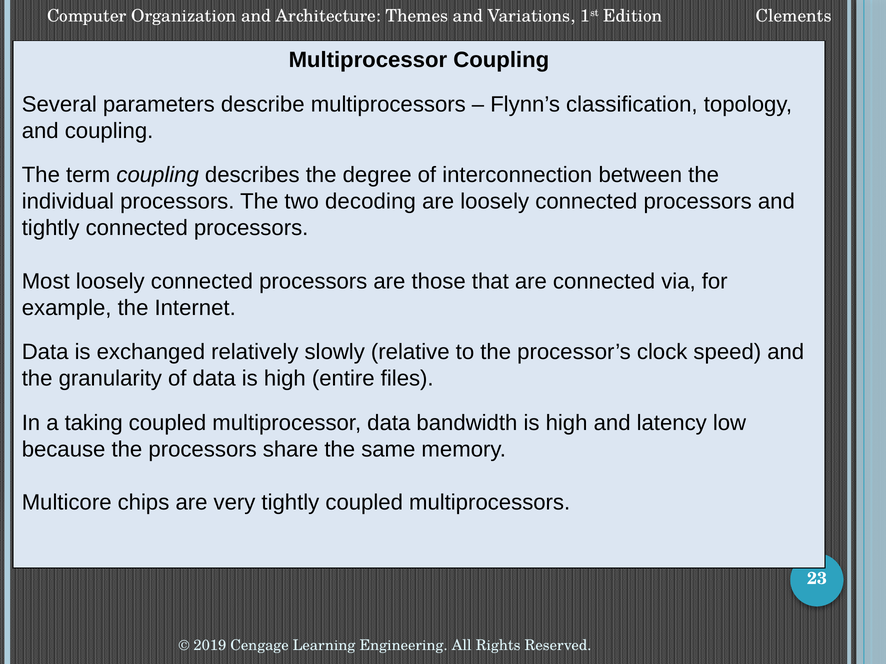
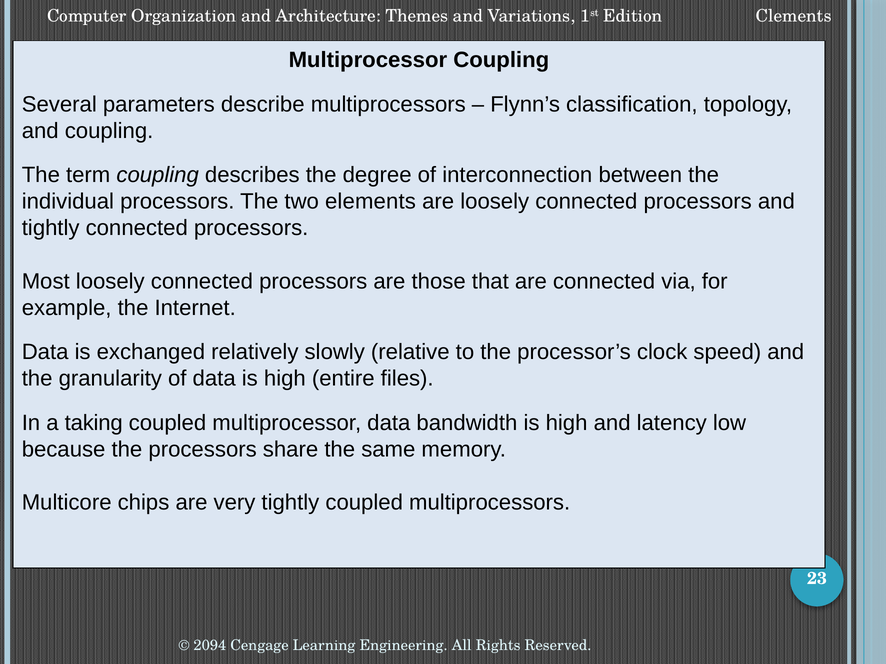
decoding: decoding -> elements (370, 202)
2019: 2019 -> 2094 (210, 646)
